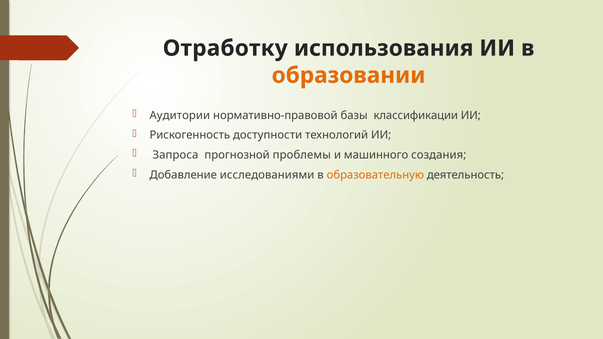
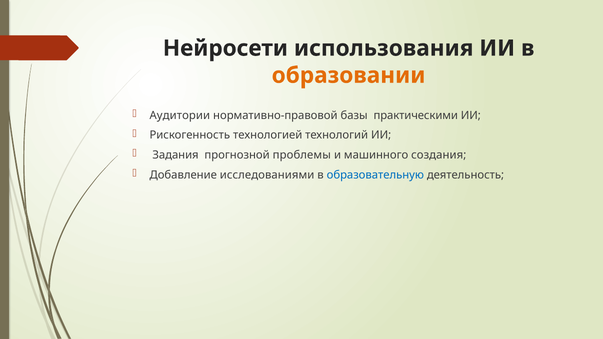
Отработку: Отработку -> Нейросети (225, 48)
классификации: классификации -> практическими (416, 115)
доступности: доступности -> технологией (268, 135)
Запроса: Запроса -> Задания (176, 155)
образовательную colour: orange -> blue (375, 175)
